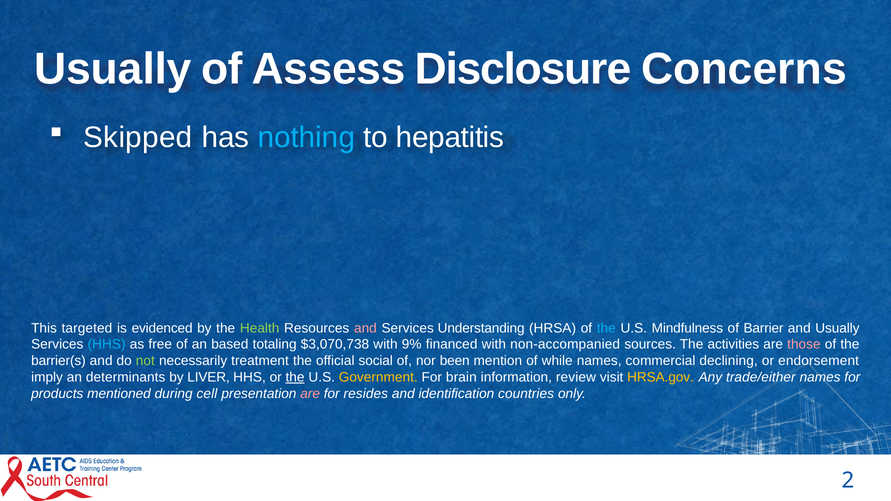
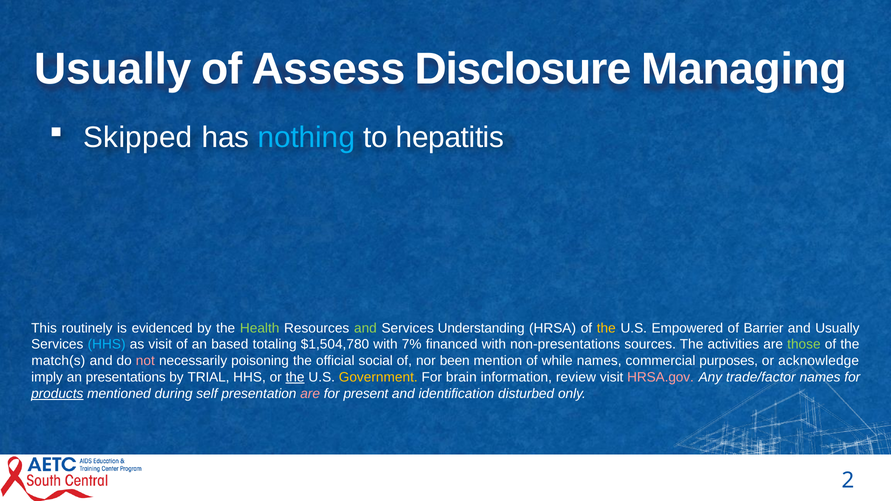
Concerns: Concerns -> Managing (744, 69)
targeted: targeted -> routinely (87, 328)
and colour: pink -> light green (365, 328)
the colour: light blue -> yellow (606, 328)
Mindfulness: Mindfulness -> Empowered (687, 328)
as free: free -> visit (160, 345)
$3,070,738: $3,070,738 -> $1,504,780 (335, 345)
9%: 9% -> 7% (412, 345)
non-accompanied: non-accompanied -> non-presentations (565, 345)
those colour: pink -> light green (804, 345)
barrier(s: barrier(s -> match(s (58, 361)
not colour: light green -> pink (145, 361)
treatment: treatment -> poisoning (260, 361)
declining: declining -> purposes (729, 361)
endorsement: endorsement -> acknowledge (819, 361)
determinants: determinants -> presentations (126, 377)
LIVER: LIVER -> TRIAL (209, 377)
HRSA.gov colour: yellow -> pink (661, 377)
trade/either: trade/either -> trade/factor (761, 377)
products underline: none -> present (57, 394)
cell: cell -> self (207, 394)
resides: resides -> present (366, 394)
countries: countries -> disturbed (526, 394)
